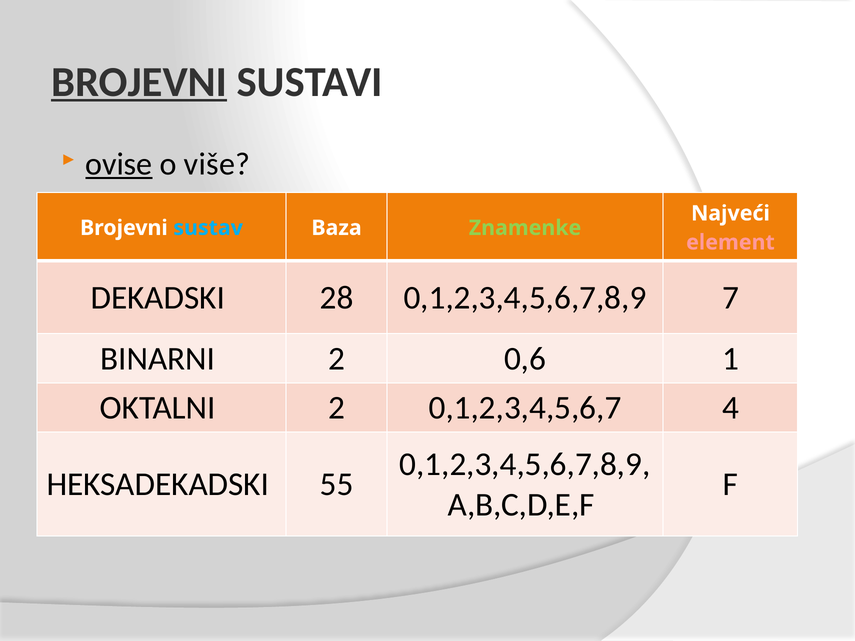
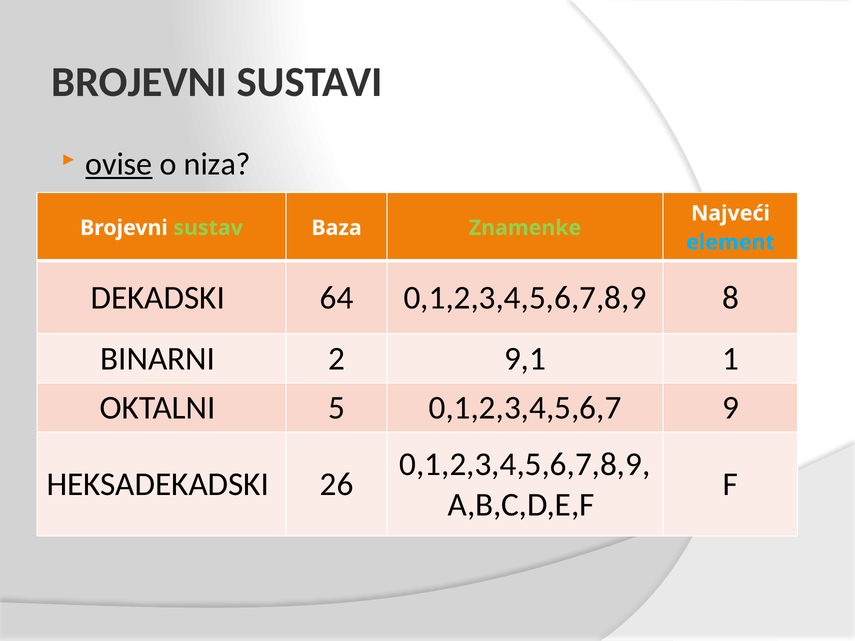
BROJEVNI underline: present -> none (139, 82)
više: više -> niza (217, 164)
sustav colour: light blue -> light green (208, 228)
element colour: pink -> light blue (730, 243)
28: 28 -> 64 (337, 298)
7: 7 -> 8 (730, 298)
0,6: 0,6 -> 9,1 (525, 359)
OKTALNI 2: 2 -> 5 (337, 408)
4: 4 -> 9 (730, 408)
55: 55 -> 26 (337, 485)
